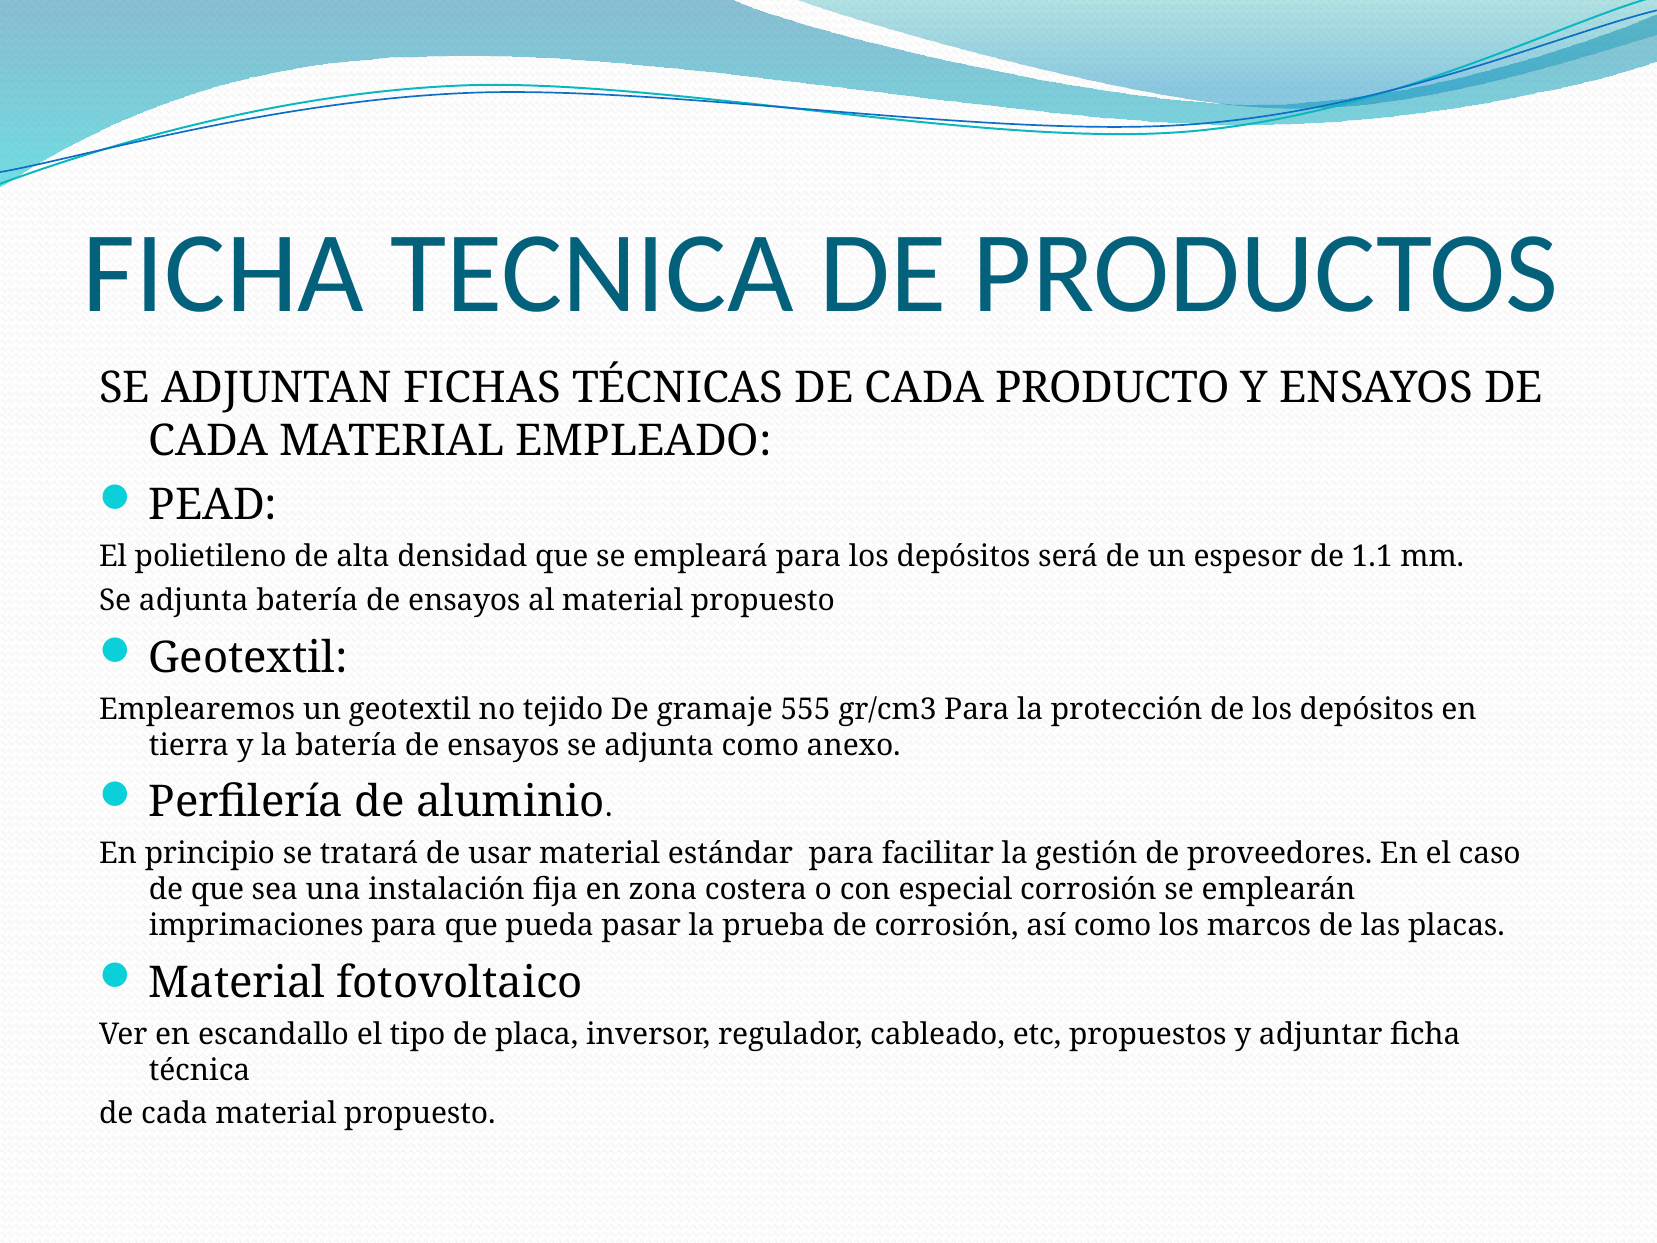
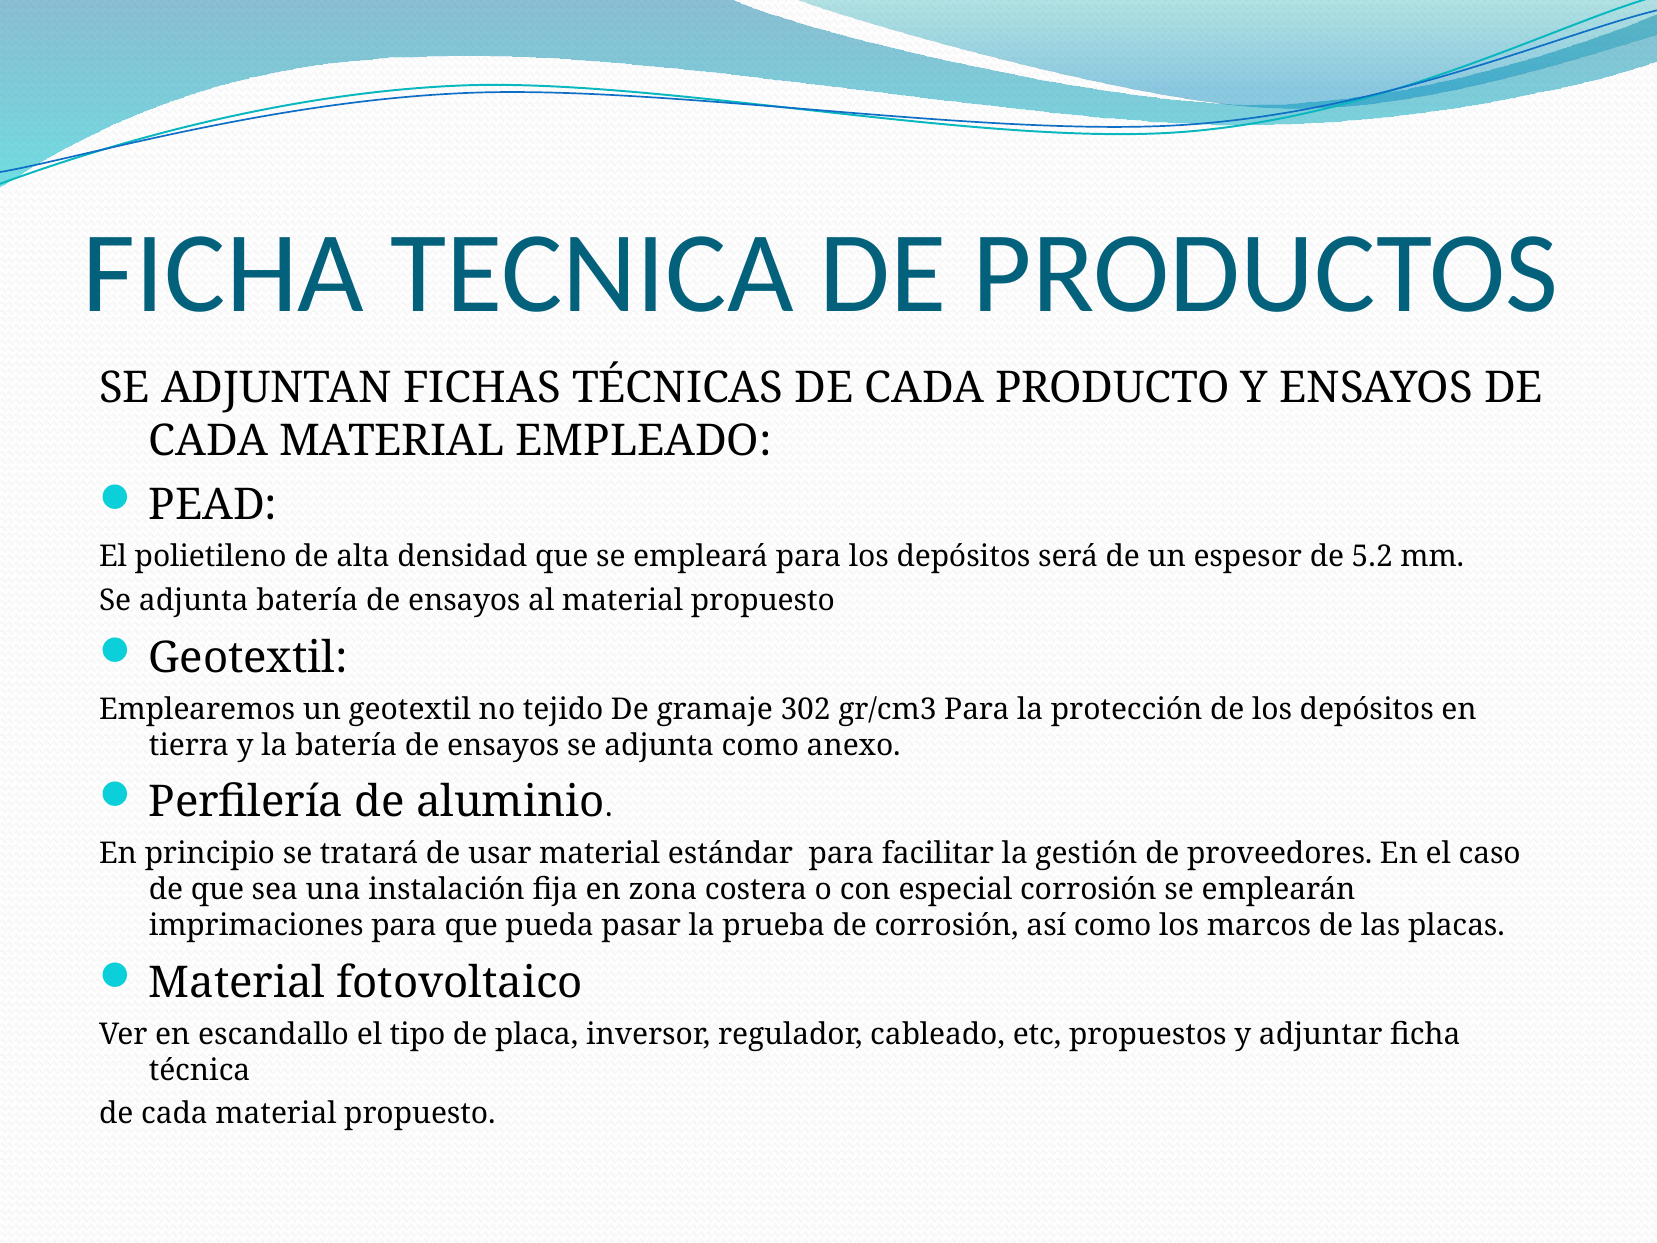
1.1: 1.1 -> 5.2 (1372, 556)
555: 555 -> 302 (806, 709)
